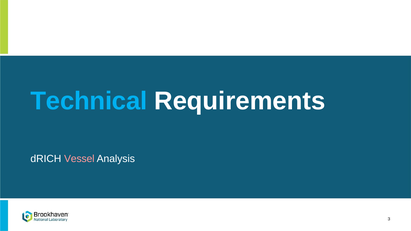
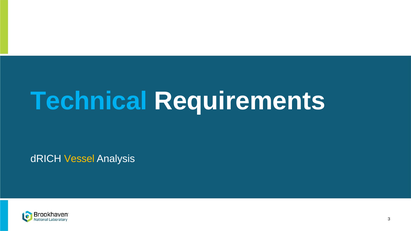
Vessel colour: pink -> yellow (79, 159)
